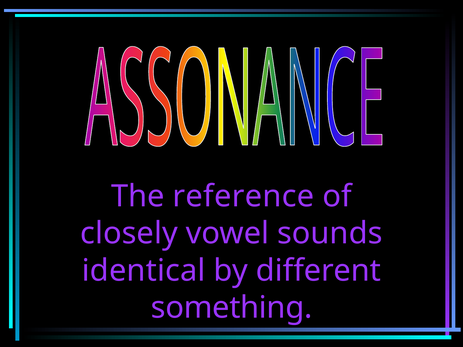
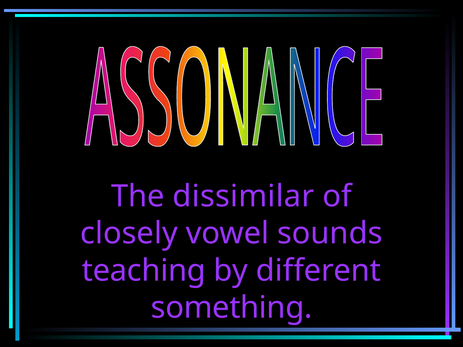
reference: reference -> dissimilar (243, 197)
identical: identical -> teaching (144, 271)
